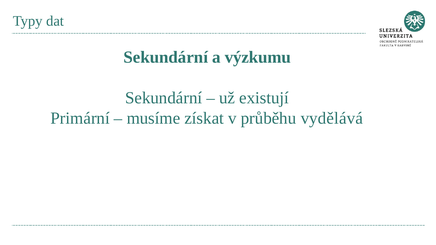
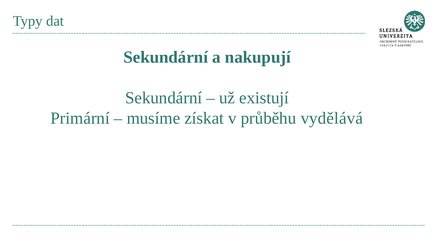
výzkumu: výzkumu -> nakupují (258, 57)
